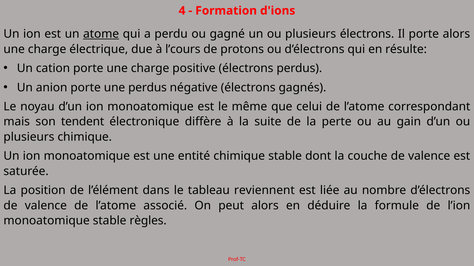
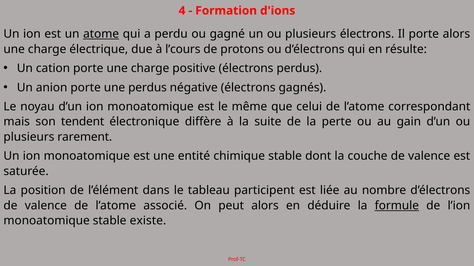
plusieurs chimique: chimique -> rarement (85, 137)
reviennent: reviennent -> participent (264, 191)
formule underline: none -> present (397, 206)
règles: règles -> existe (148, 221)
